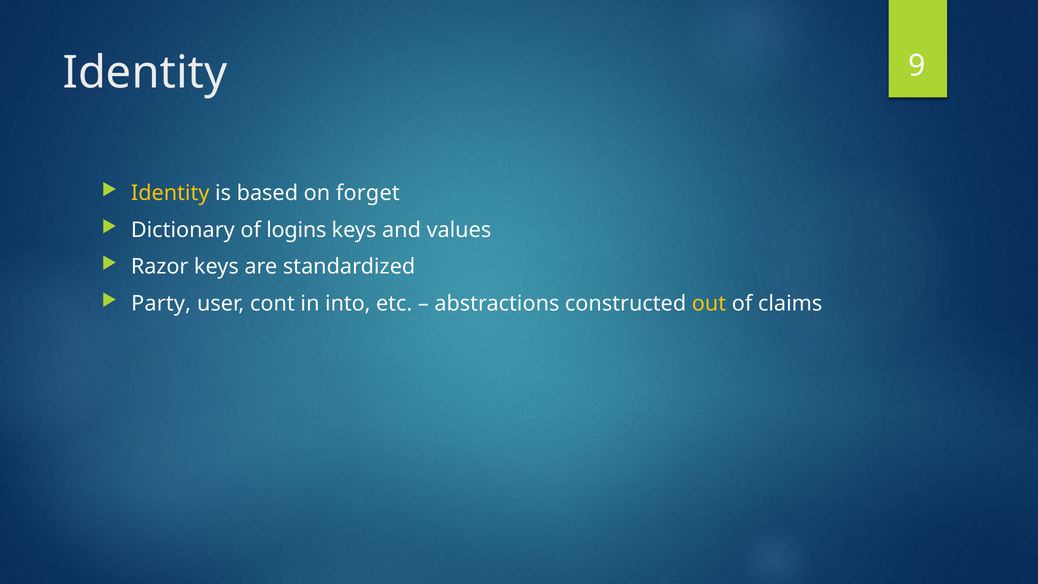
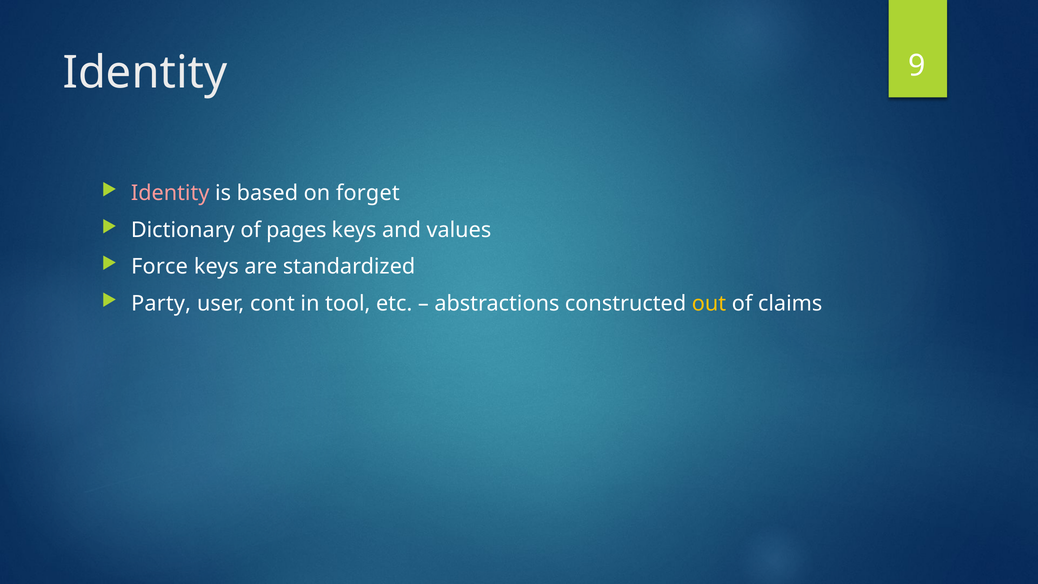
Identity colour: yellow -> pink (170, 193)
logins: logins -> pages (296, 230)
Razor: Razor -> Force (160, 267)
into: into -> tool (348, 304)
